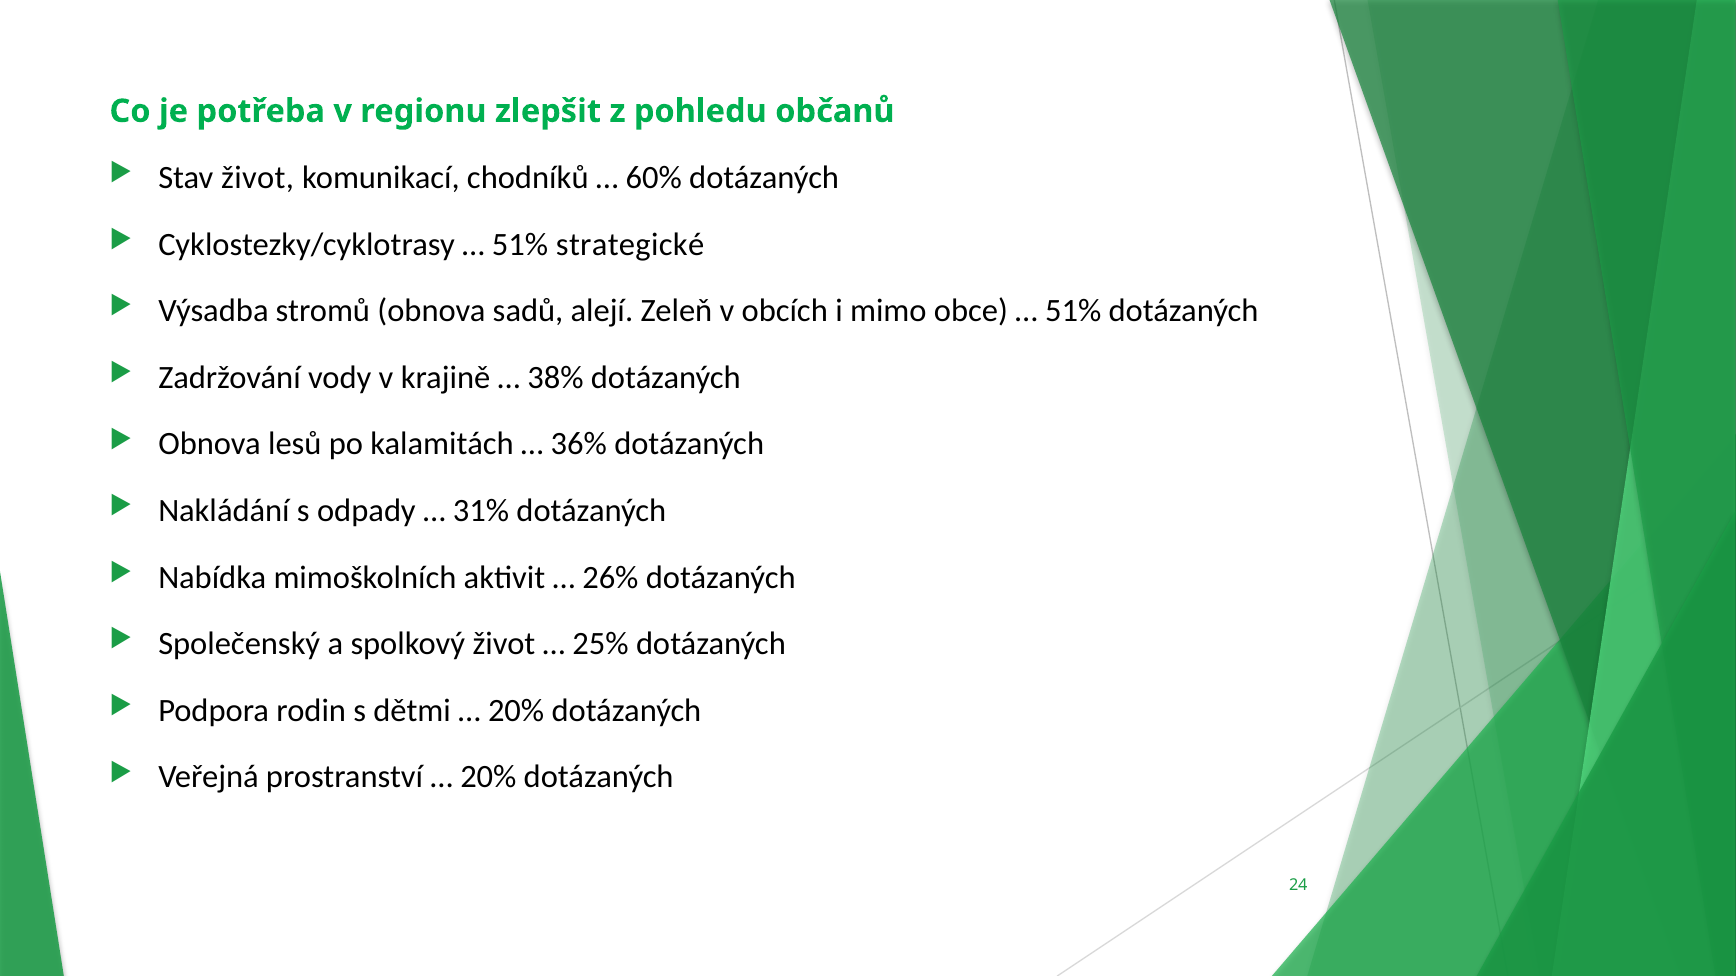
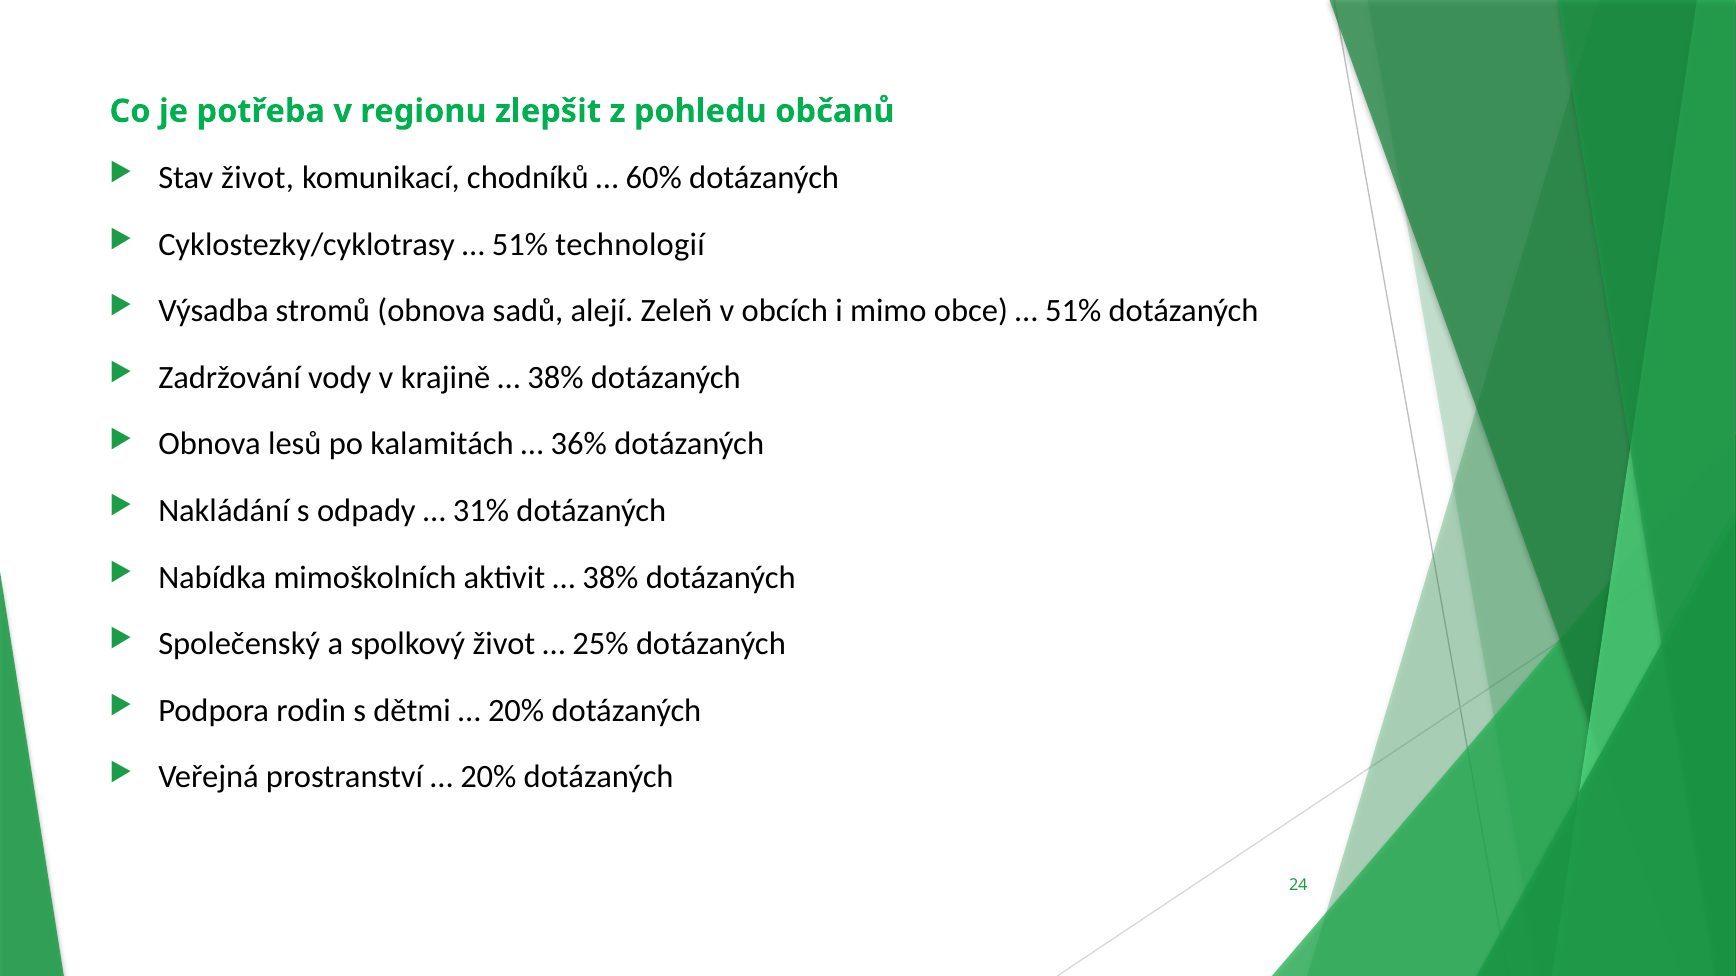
strategické: strategické -> technologií (630, 245)
26%: 26% -> 38% (610, 578)
